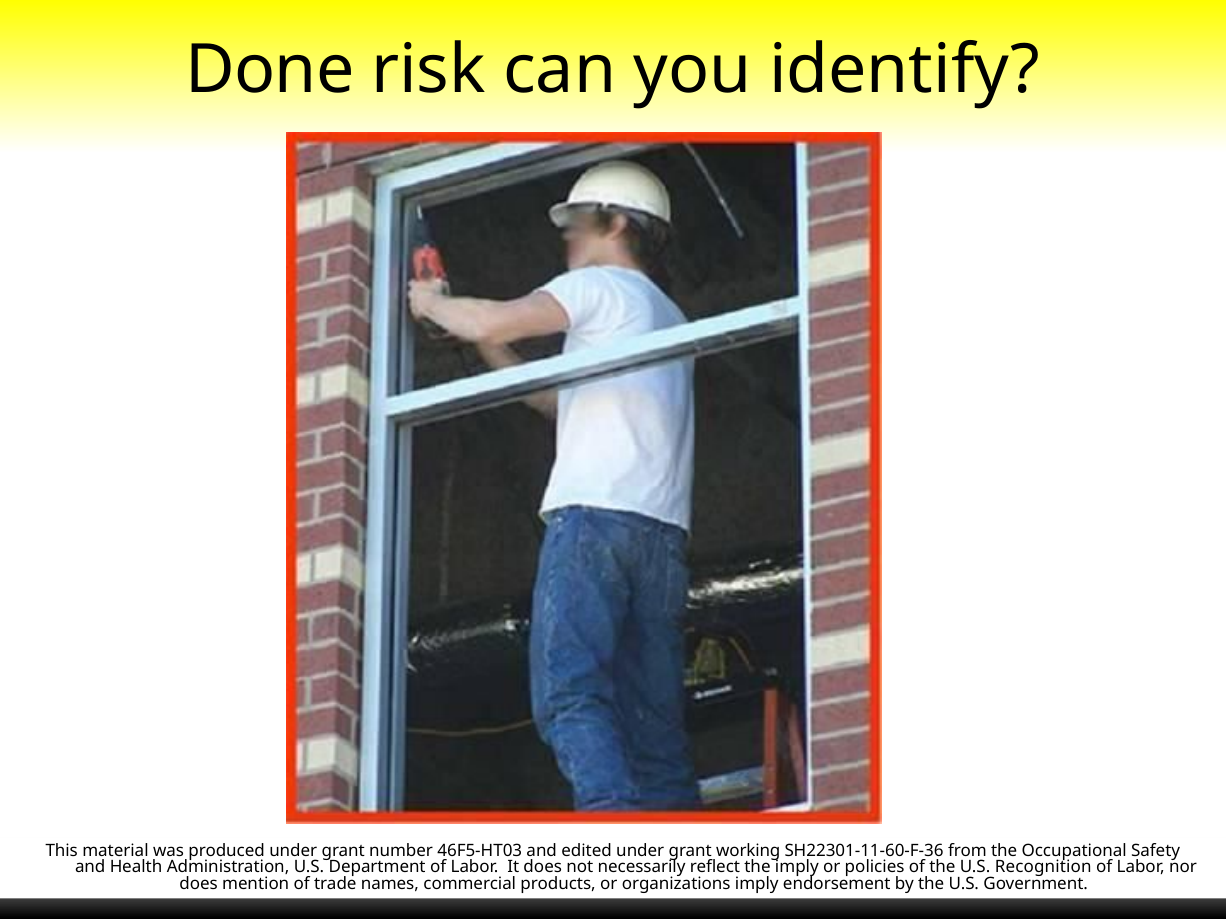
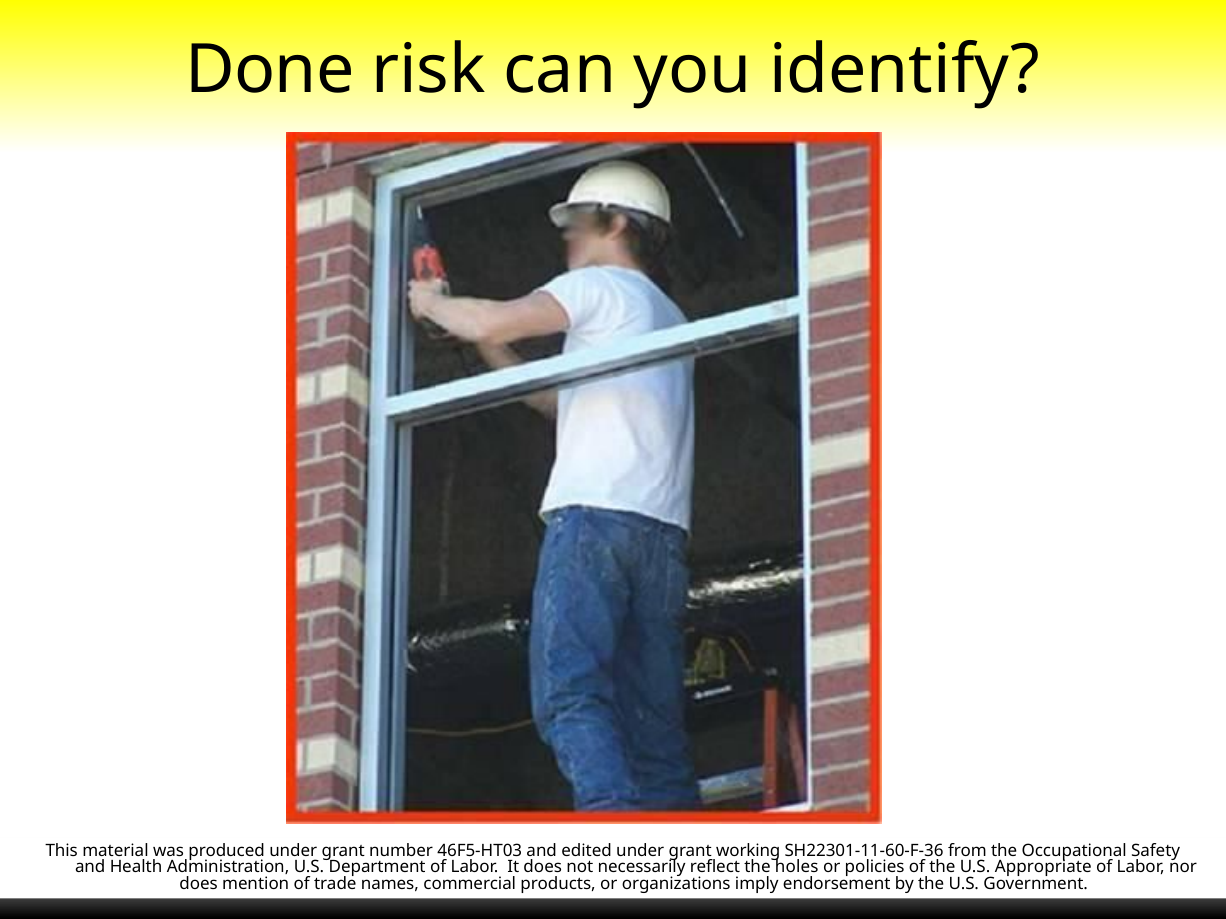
the imply: imply -> holes (797, 868)
Recognition: Recognition -> Appropriate (1043, 868)
